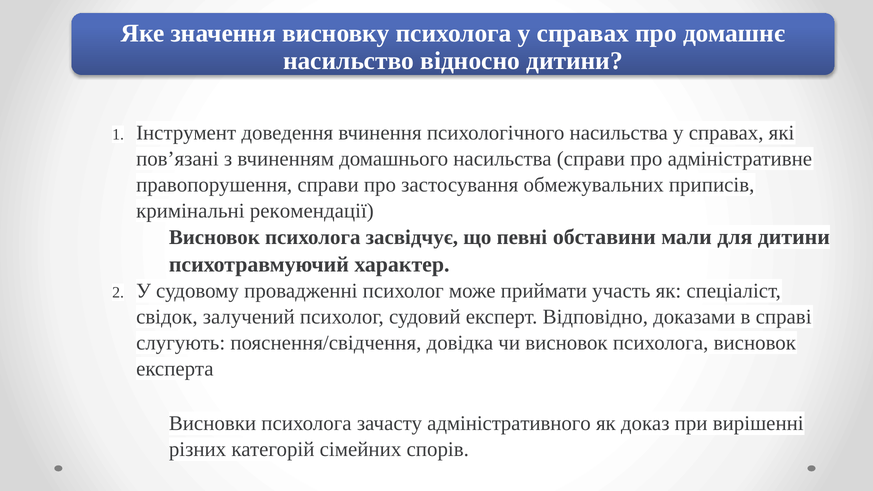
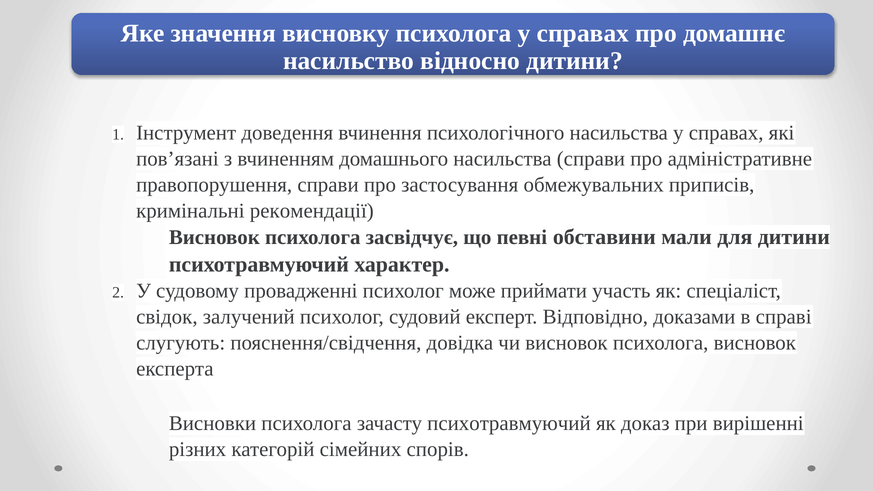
зачасту адміністративного: адміністративного -> психотравмуючий (509, 423)
